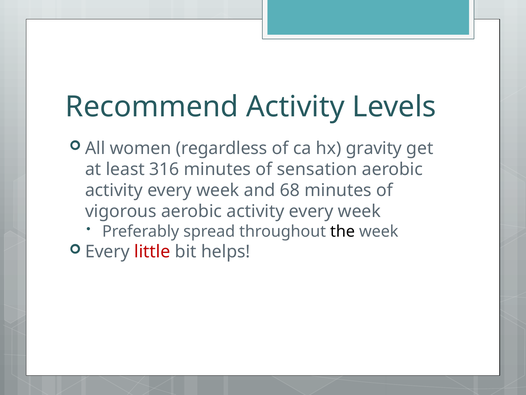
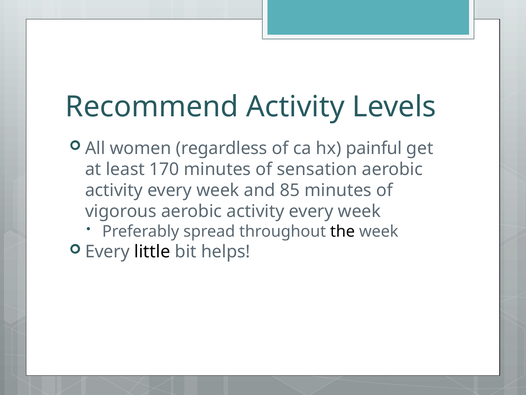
gravity: gravity -> painful (374, 148)
316: 316 -> 170 (164, 169)
68: 68 -> 85 (290, 190)
little colour: red -> black (152, 251)
